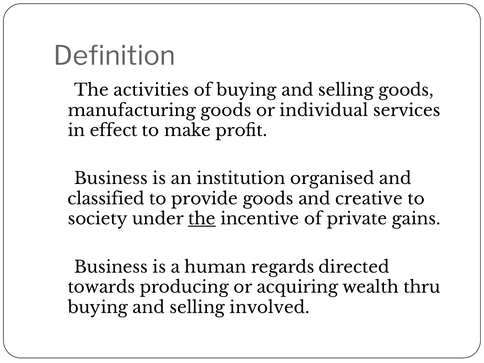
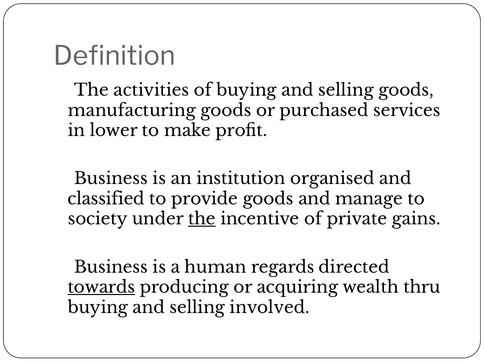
individual: individual -> purchased (324, 110)
effect: effect -> lower (114, 131)
creative: creative -> manage (369, 199)
towards underline: none -> present (101, 287)
